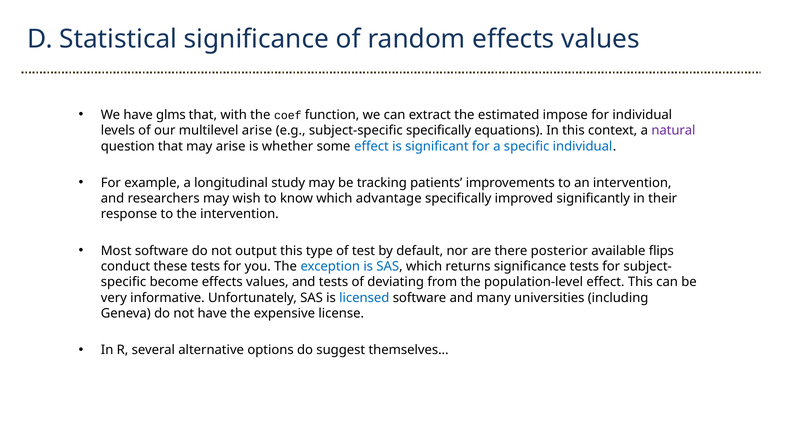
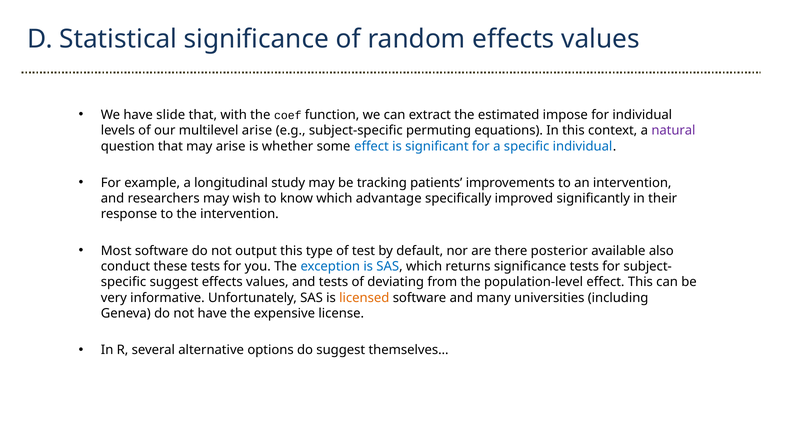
glms: glms -> slide (171, 115)
subject-specific specifically: specifically -> permuting (439, 131)
flips: flips -> also (661, 251)
specific become: become -> suggest (174, 283)
licensed colour: blue -> orange (364, 298)
